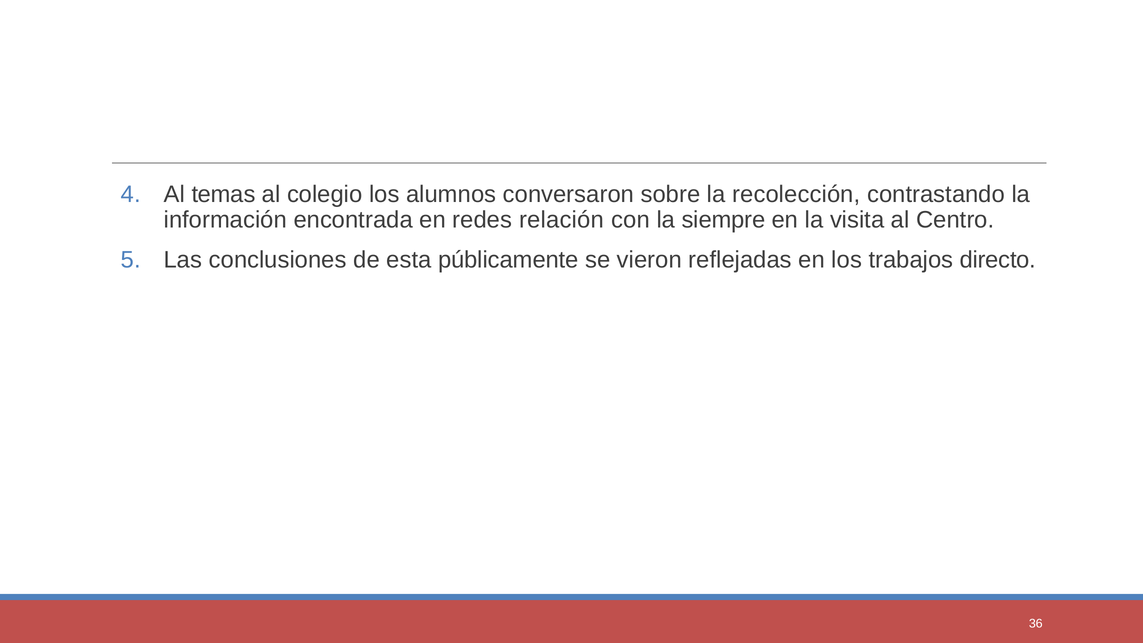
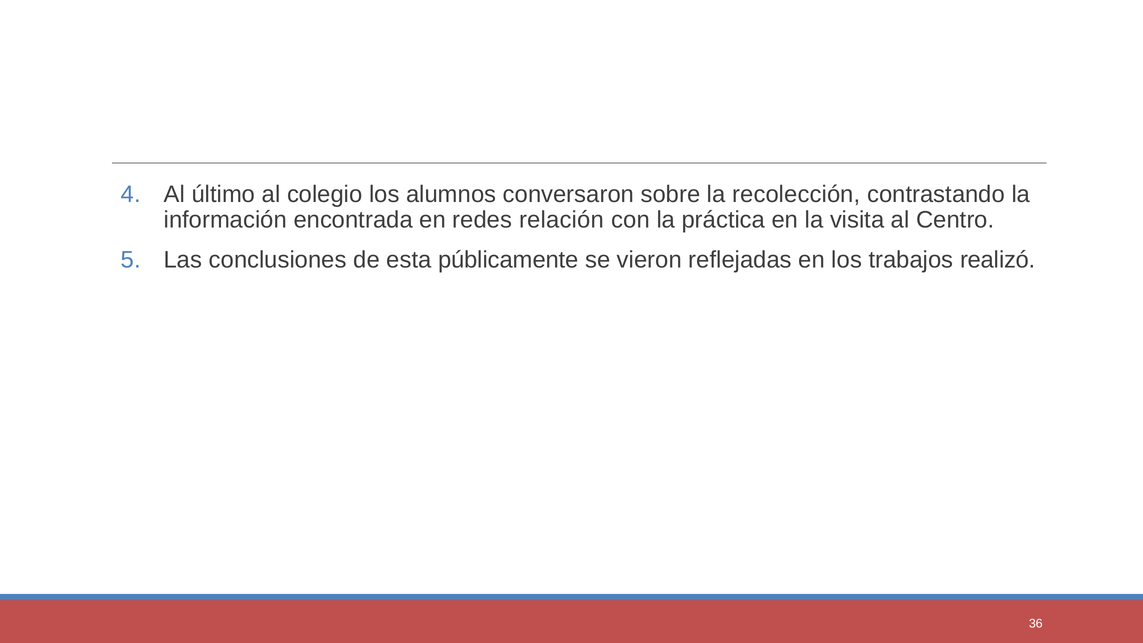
temas: temas -> último (223, 194)
siempre: siempre -> práctica (723, 220)
directo: directo -> realizó (998, 260)
